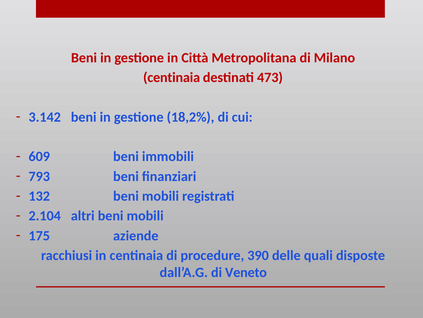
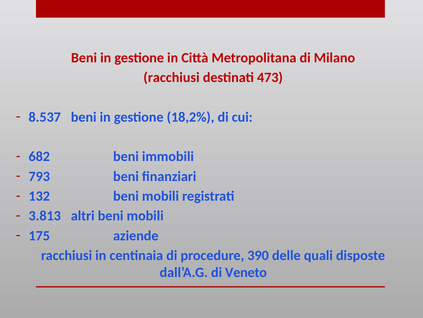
centinaia: centinaia -> racchiusi (171, 77)
3.142: 3.142 -> 8.537 (45, 117)
609: 609 -> 682 (39, 156)
2.104: 2.104 -> 3.813 (45, 215)
